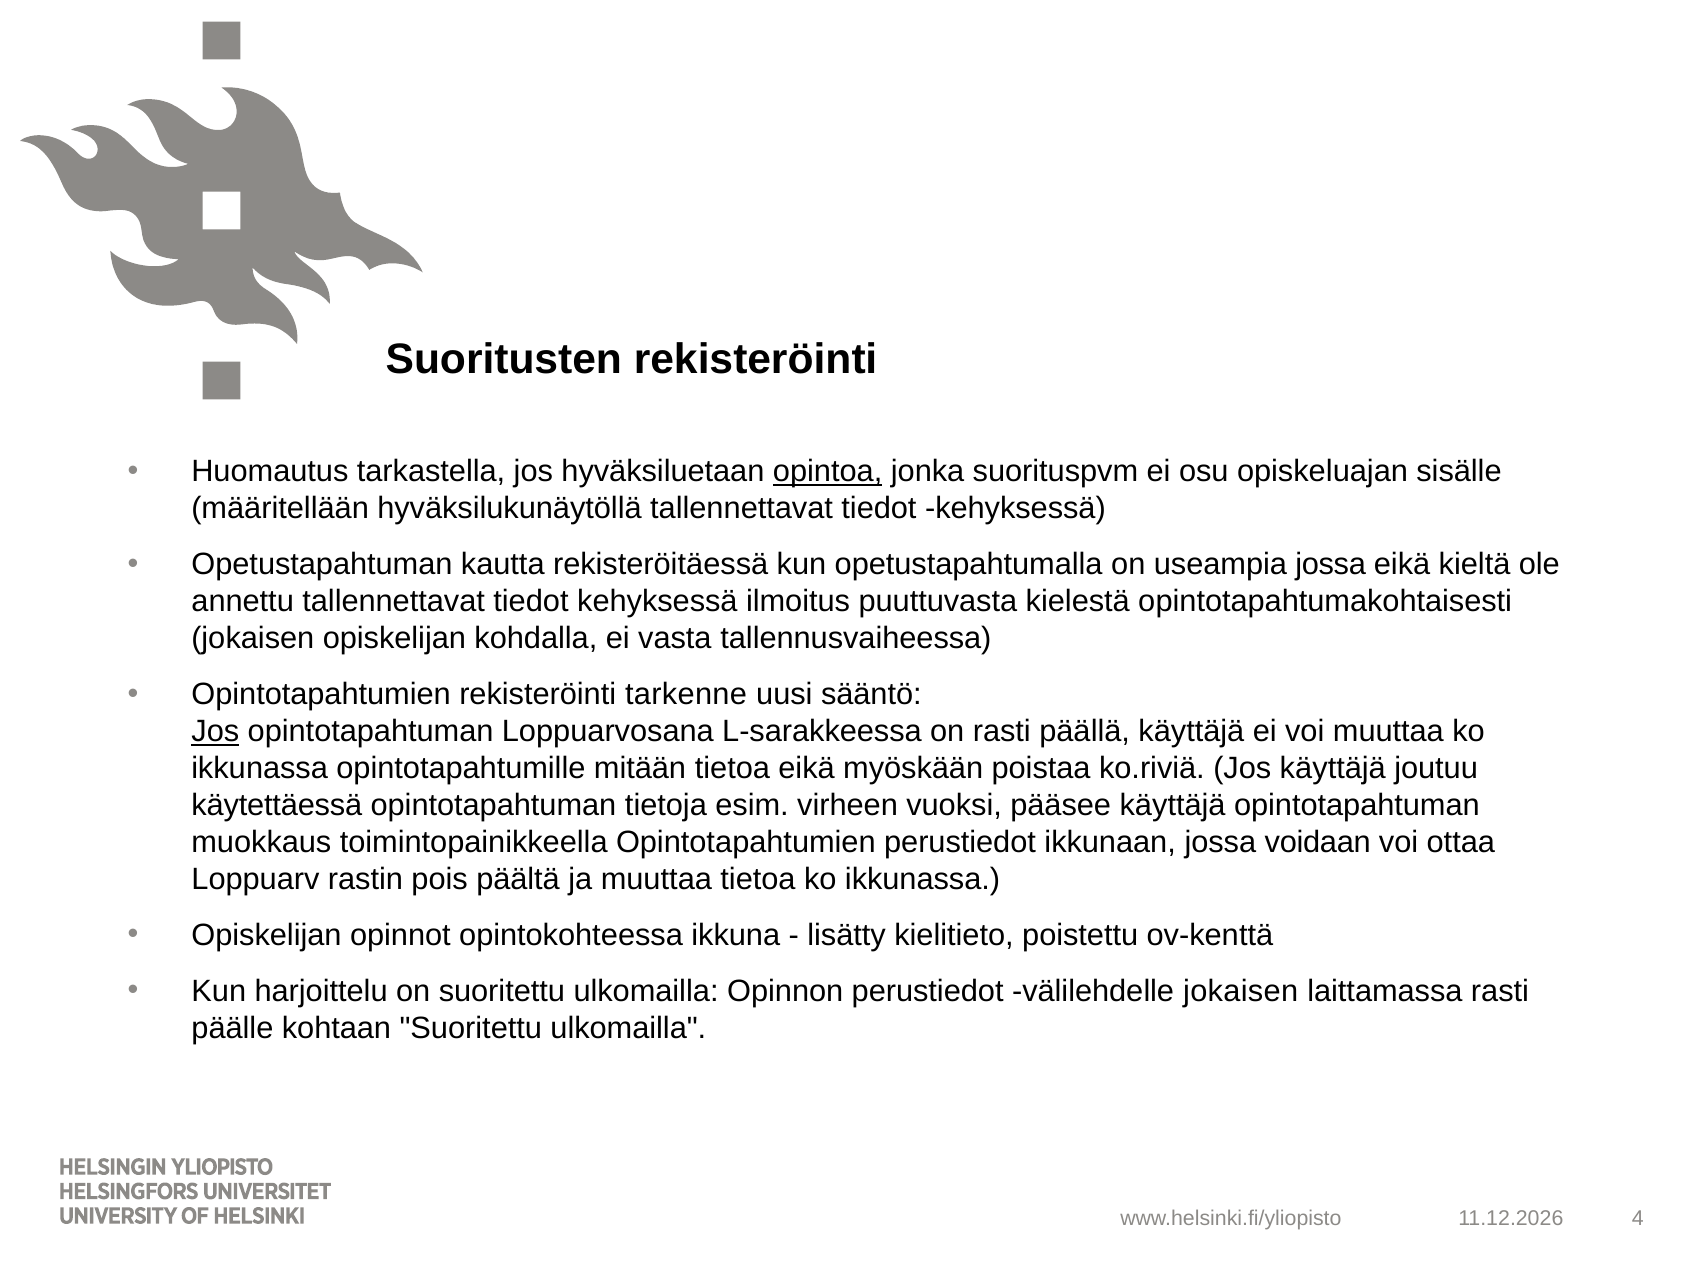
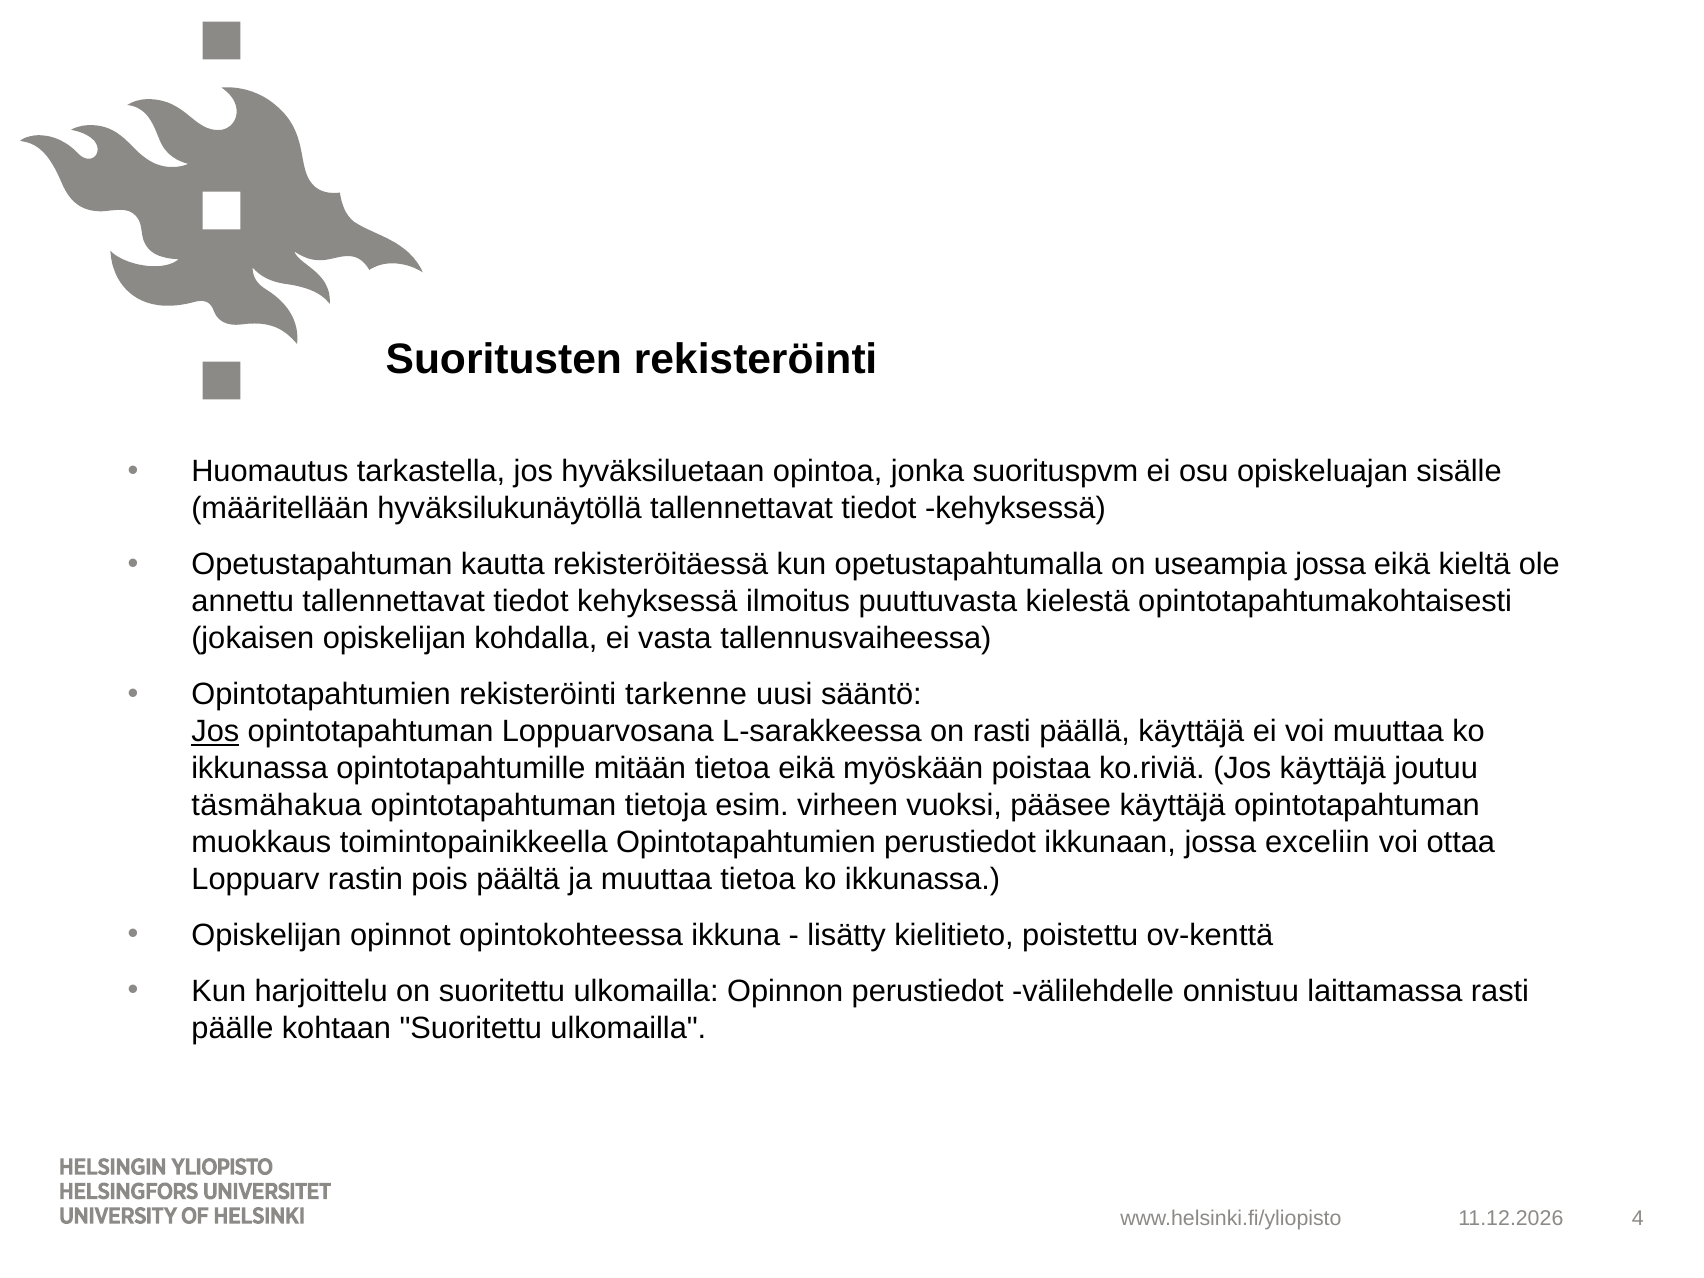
opintoa underline: present -> none (828, 472)
käytettäessä: käytettäessä -> täsmähakua (277, 805)
voidaan: voidaan -> exceliin (1317, 842)
välilehdelle jokaisen: jokaisen -> onnistuu (1241, 991)
